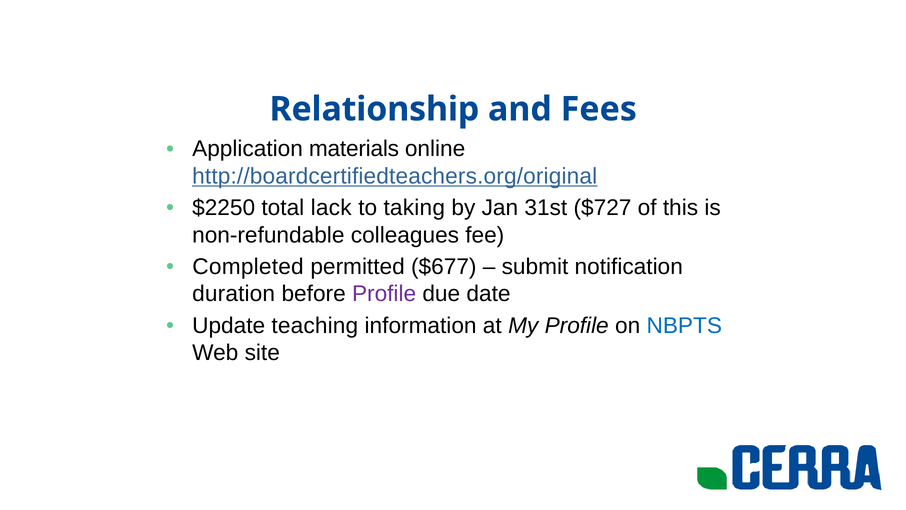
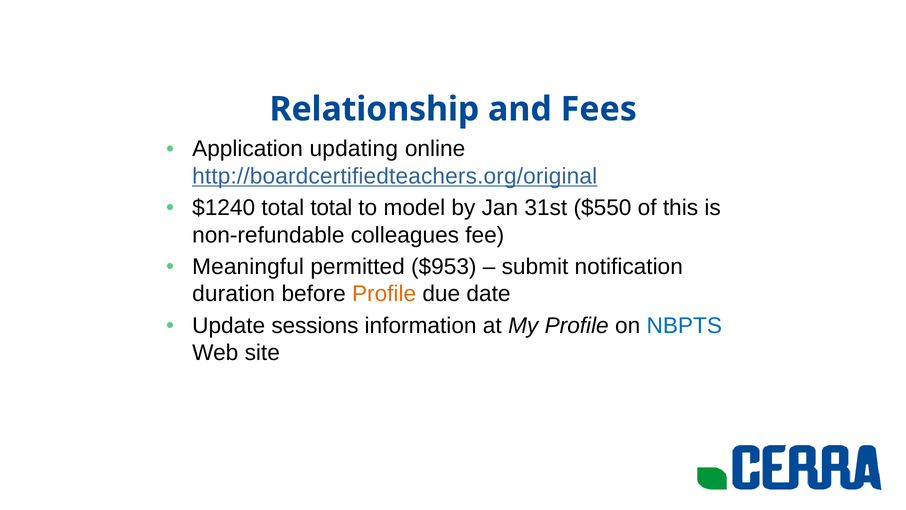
materials: materials -> updating (354, 149)
$2250: $2250 -> $1240 (224, 208)
total lack: lack -> total (331, 208)
taking: taking -> model (414, 208)
$727: $727 -> $550 (602, 208)
Completed: Completed -> Meaningful (248, 267)
$677: $677 -> $953 (444, 267)
Profile colour: purple -> orange (384, 294)
teaching: teaching -> sessions (315, 325)
